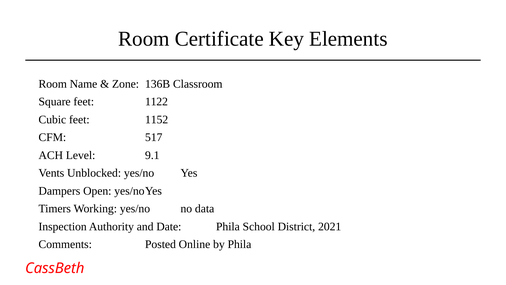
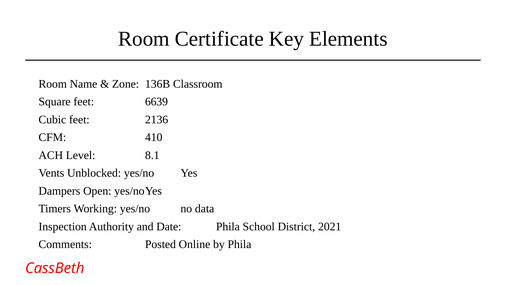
1122: 1122 -> 6639 (156, 102)
1152: 1152 -> 2136 (157, 119)
517: 517 -> 410 (154, 137)
9.1: 9.1 -> 8.1 (152, 155)
